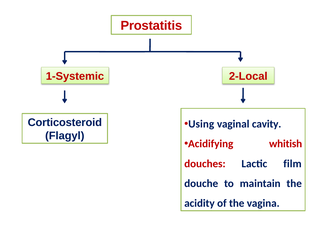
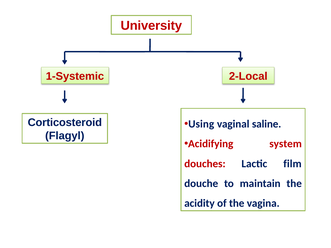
Prostatitis: Prostatitis -> University (151, 26)
cavity: cavity -> saline (267, 124)
whitish: whitish -> system (286, 144)
